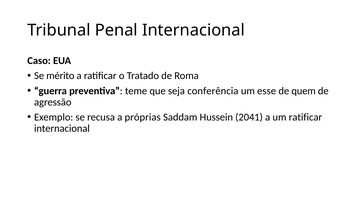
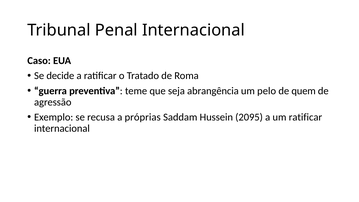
mérito: mérito -> decide (60, 76)
conferência: conferência -> abrangência (213, 91)
esse: esse -> pelo (267, 91)
2041: 2041 -> 2095 (249, 117)
